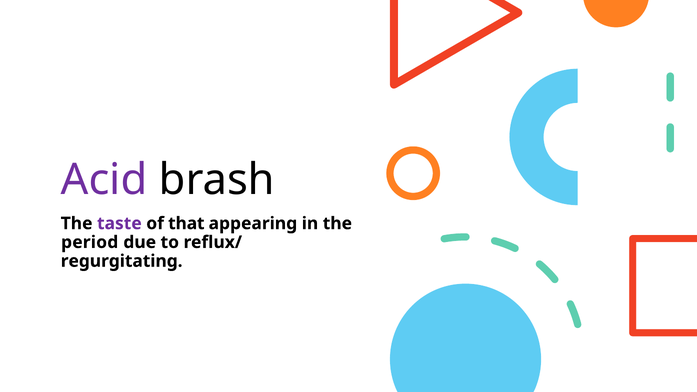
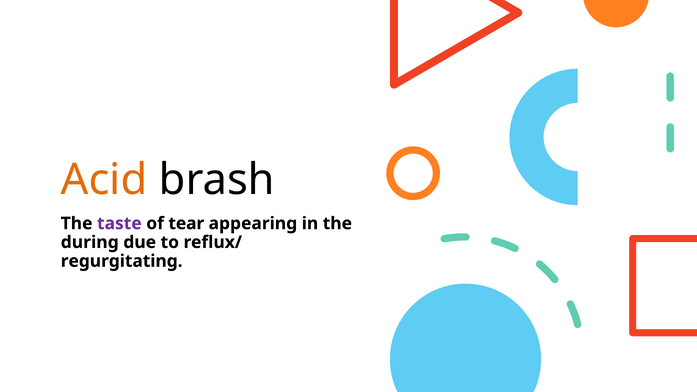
Acid colour: purple -> orange (104, 180)
that: that -> tear (186, 223)
period: period -> during (90, 242)
